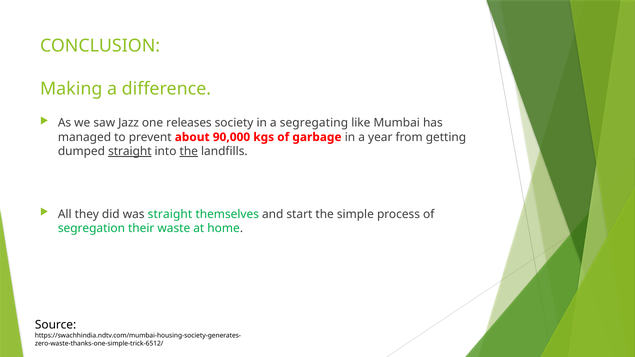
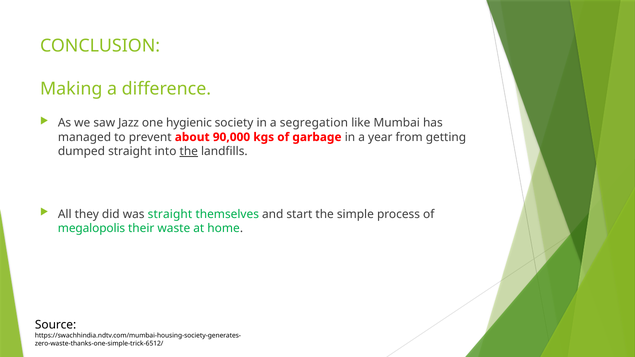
releases: releases -> hygienic (189, 123)
segregating: segregating -> segregation (314, 123)
straight underline: present -> none (130, 151)
segregation: segregation -> megalopolis (92, 228)
